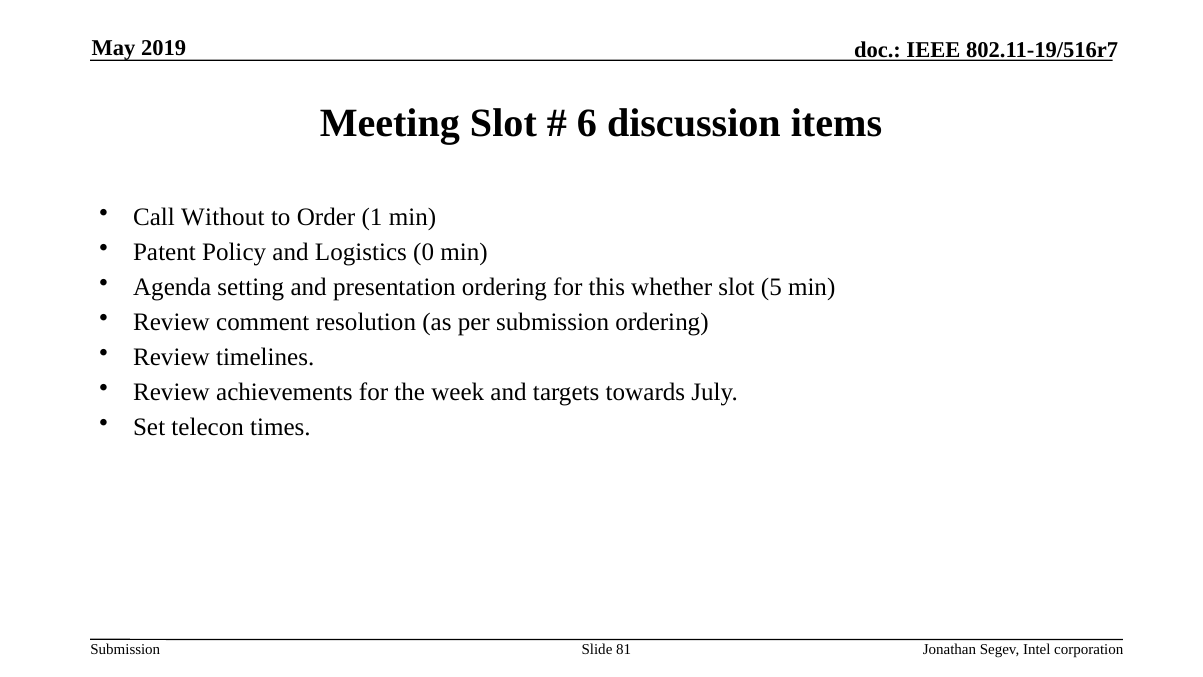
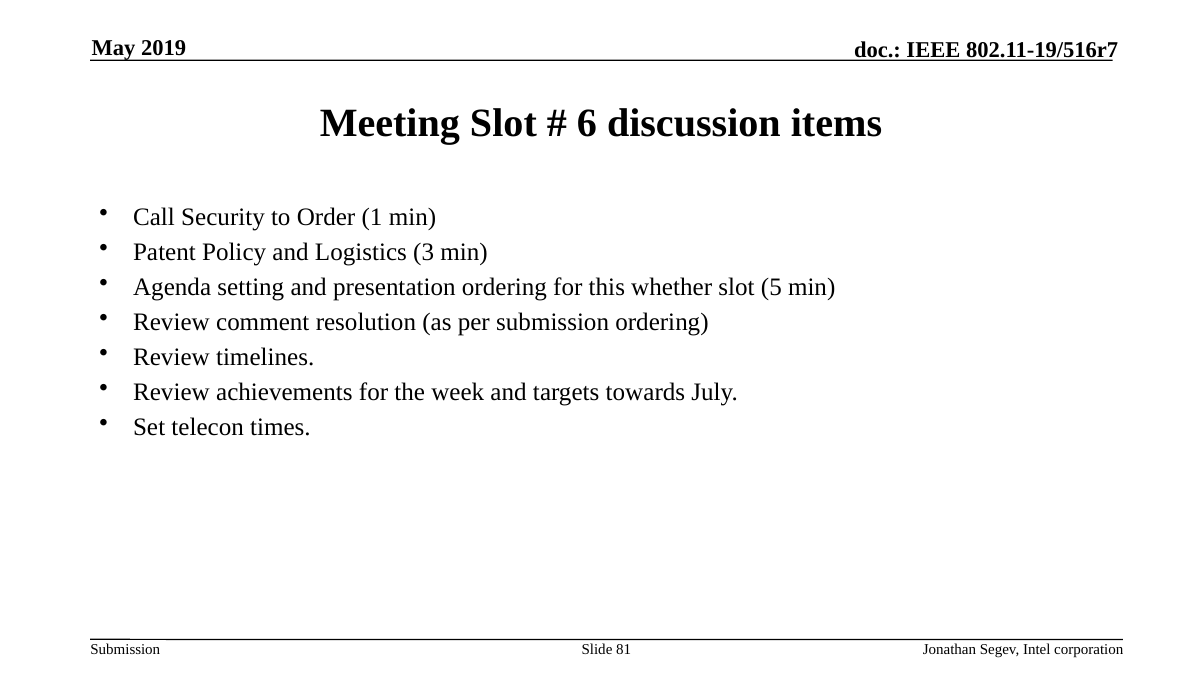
Without: Without -> Security (223, 217)
0: 0 -> 3 (424, 252)
